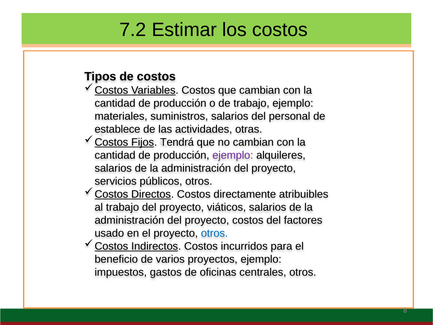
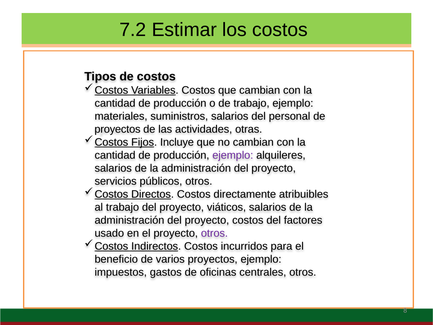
establece: establece -> proyectos (117, 129)
Tendrá: Tendrá -> Incluye (177, 142)
otros colour: blue -> purple (214, 233)
